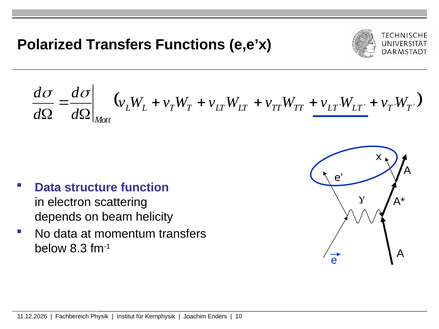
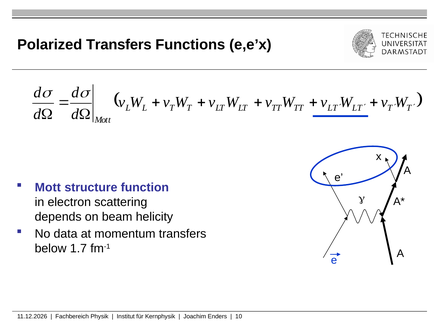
Data: Data -> Mott (48, 188)
8.3: 8.3 -> 1.7 (78, 249)
